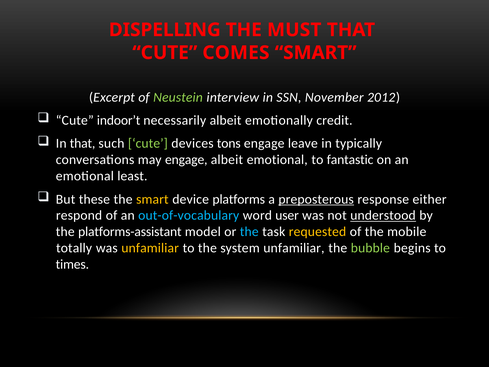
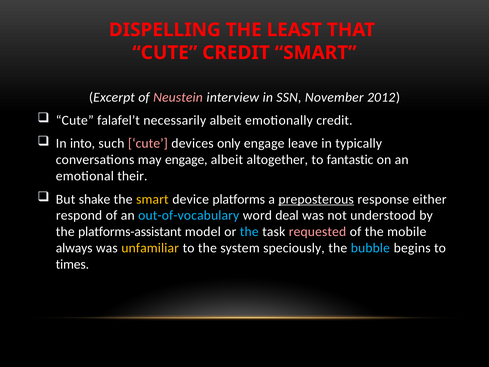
MUST: MUST -> LEAST (294, 30)
CUTE COMES: COMES -> CREDIT (236, 53)
Neustein colour: light green -> pink (178, 97)
indoor’t: indoor’t -> falafel’t (119, 120)
In that: that -> into (83, 143)
cute colour: light green -> pink (148, 143)
tons: tons -> only (229, 143)
albeit emotional: emotional -> altogether (277, 160)
least: least -> their (132, 176)
these: these -> shake (95, 199)
user: user -> deal (287, 215)
understood underline: present -> none (383, 215)
requested colour: yellow -> pink (317, 232)
totally: totally -> always (74, 248)
system unfamiliar: unfamiliar -> speciously (294, 248)
bubble colour: light green -> light blue (370, 248)
